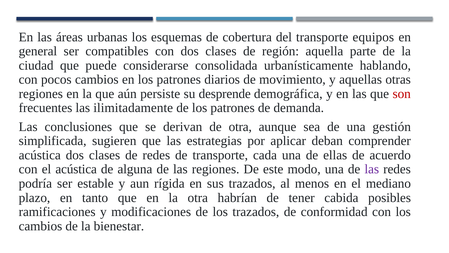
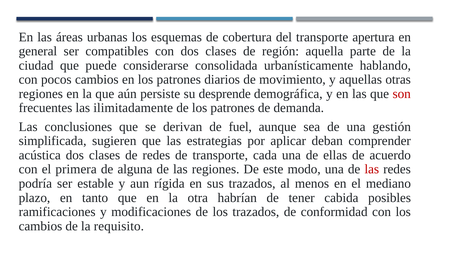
equipos: equipos -> apertura (373, 37)
de otra: otra -> fuel (240, 127)
el acústica: acústica -> primera (76, 169)
las colour: purple -> red (372, 169)
bienestar: bienestar -> requisito (119, 226)
